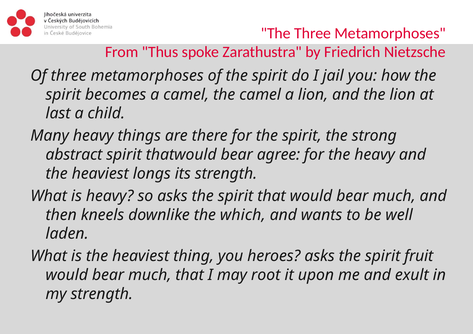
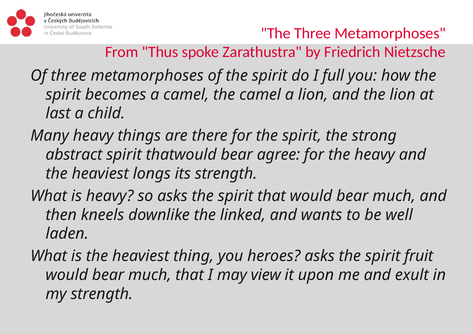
jail: jail -> full (333, 76)
which: which -> linked (243, 215)
root: root -> view (266, 275)
